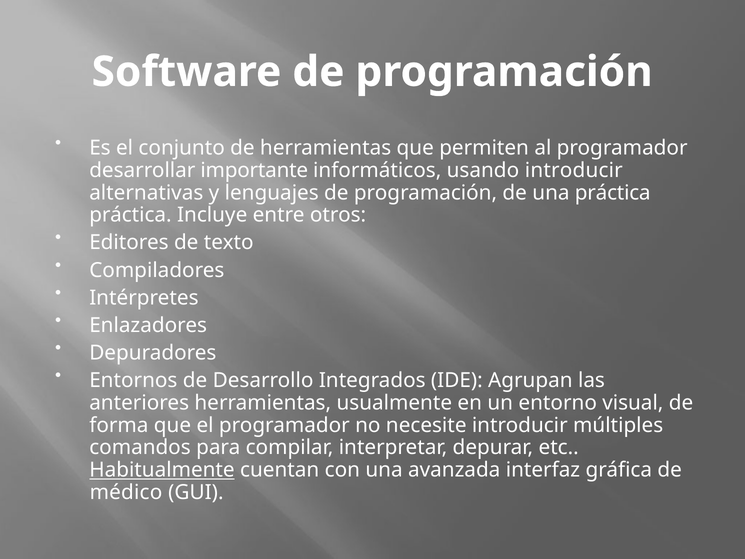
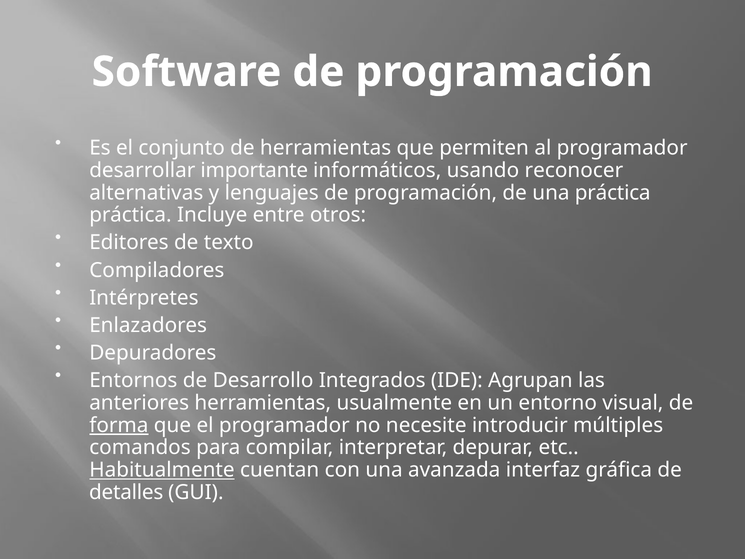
usando introducir: introducir -> reconocer (574, 170)
forma underline: none -> present (119, 425)
médico: médico -> detalles (126, 492)
